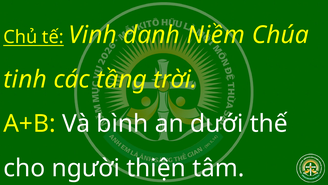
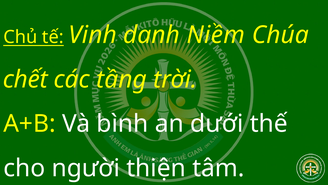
tinh: tinh -> chết (25, 79)
